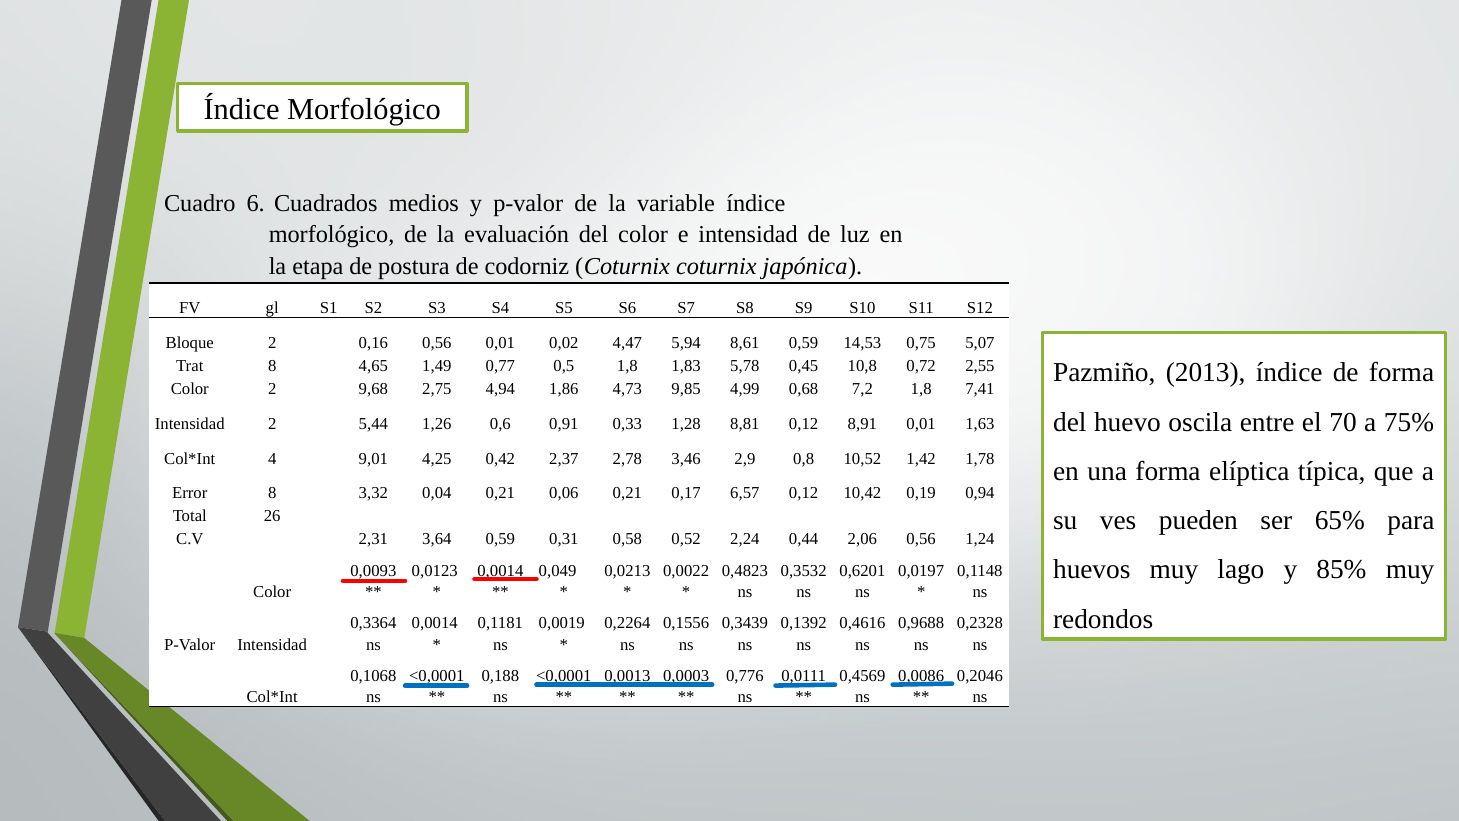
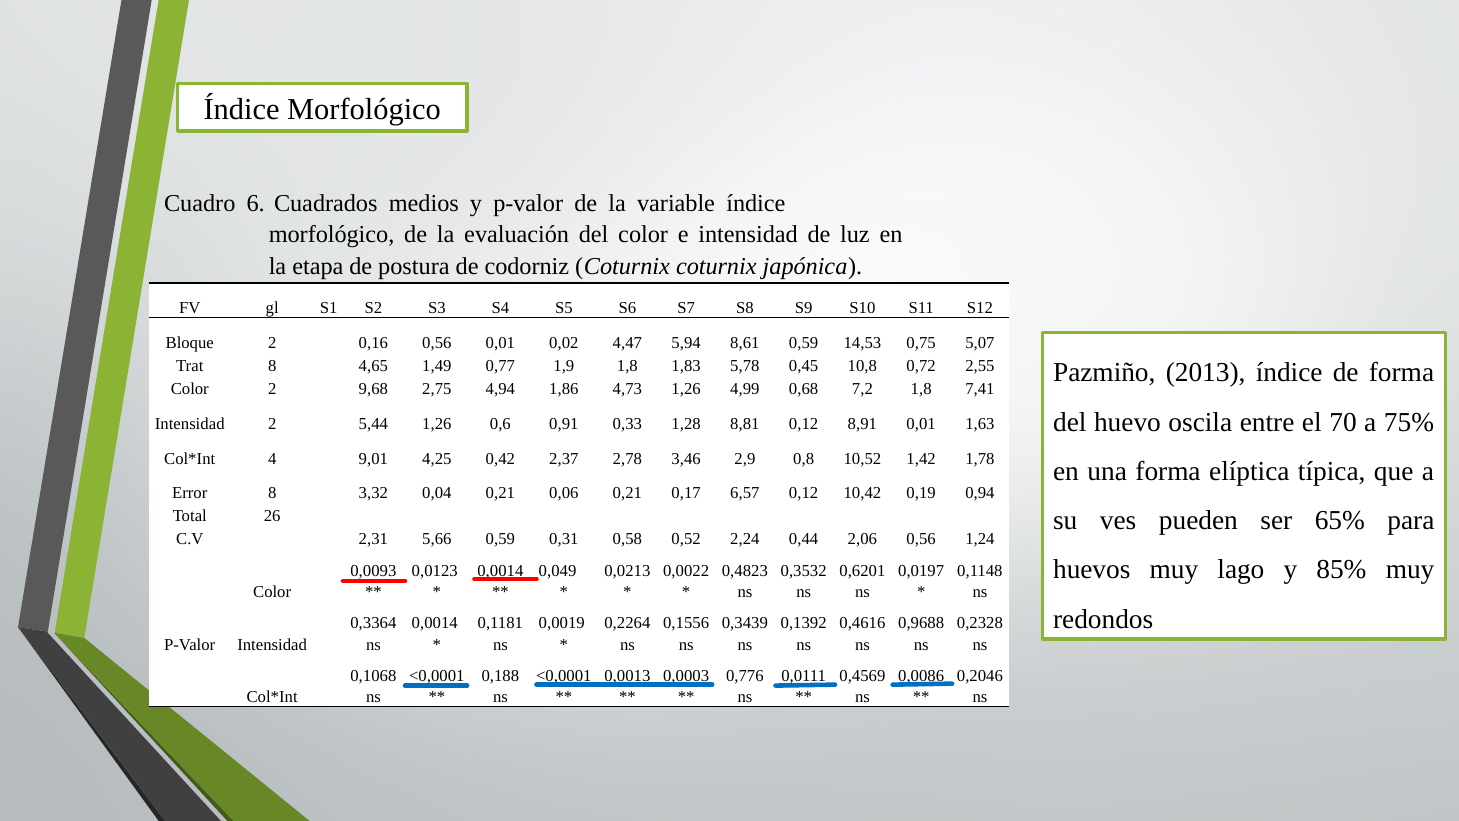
0,5: 0,5 -> 1,9 (564, 366)
4,73 9,85: 9,85 -> 1,26 (686, 389)
3,64: 3,64 -> 5,66 (437, 539)
